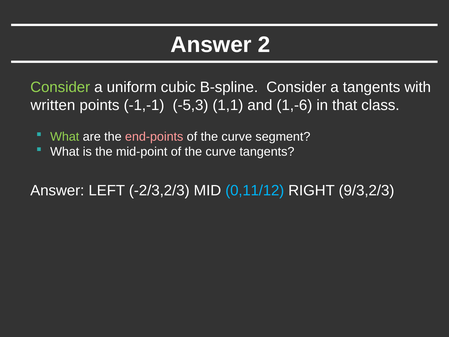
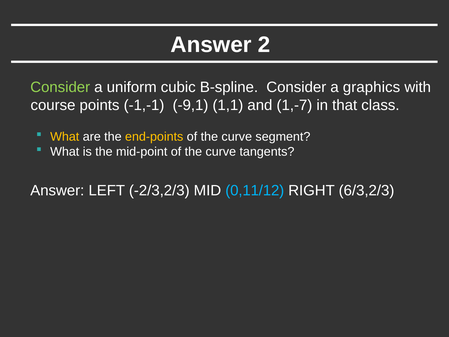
a tangents: tangents -> graphics (372, 87)
written: written -> course (53, 105)
-5,3: -5,3 -> -9,1 (190, 105)
1,-6: 1,-6 -> 1,-7 (294, 105)
What colour: light green -> yellow (65, 136)
end-points colour: pink -> yellow (154, 136)
9/3,2/3: 9/3,2/3 -> 6/3,2/3 (367, 191)
